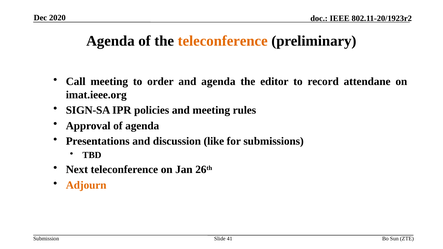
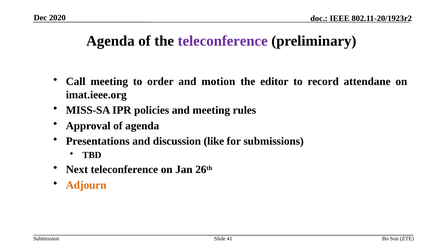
teleconference colour: orange -> purple (223, 41)
and agenda: agenda -> motion (218, 82)
SIGN-SA: SIGN-SA -> MISS-SA (88, 110)
